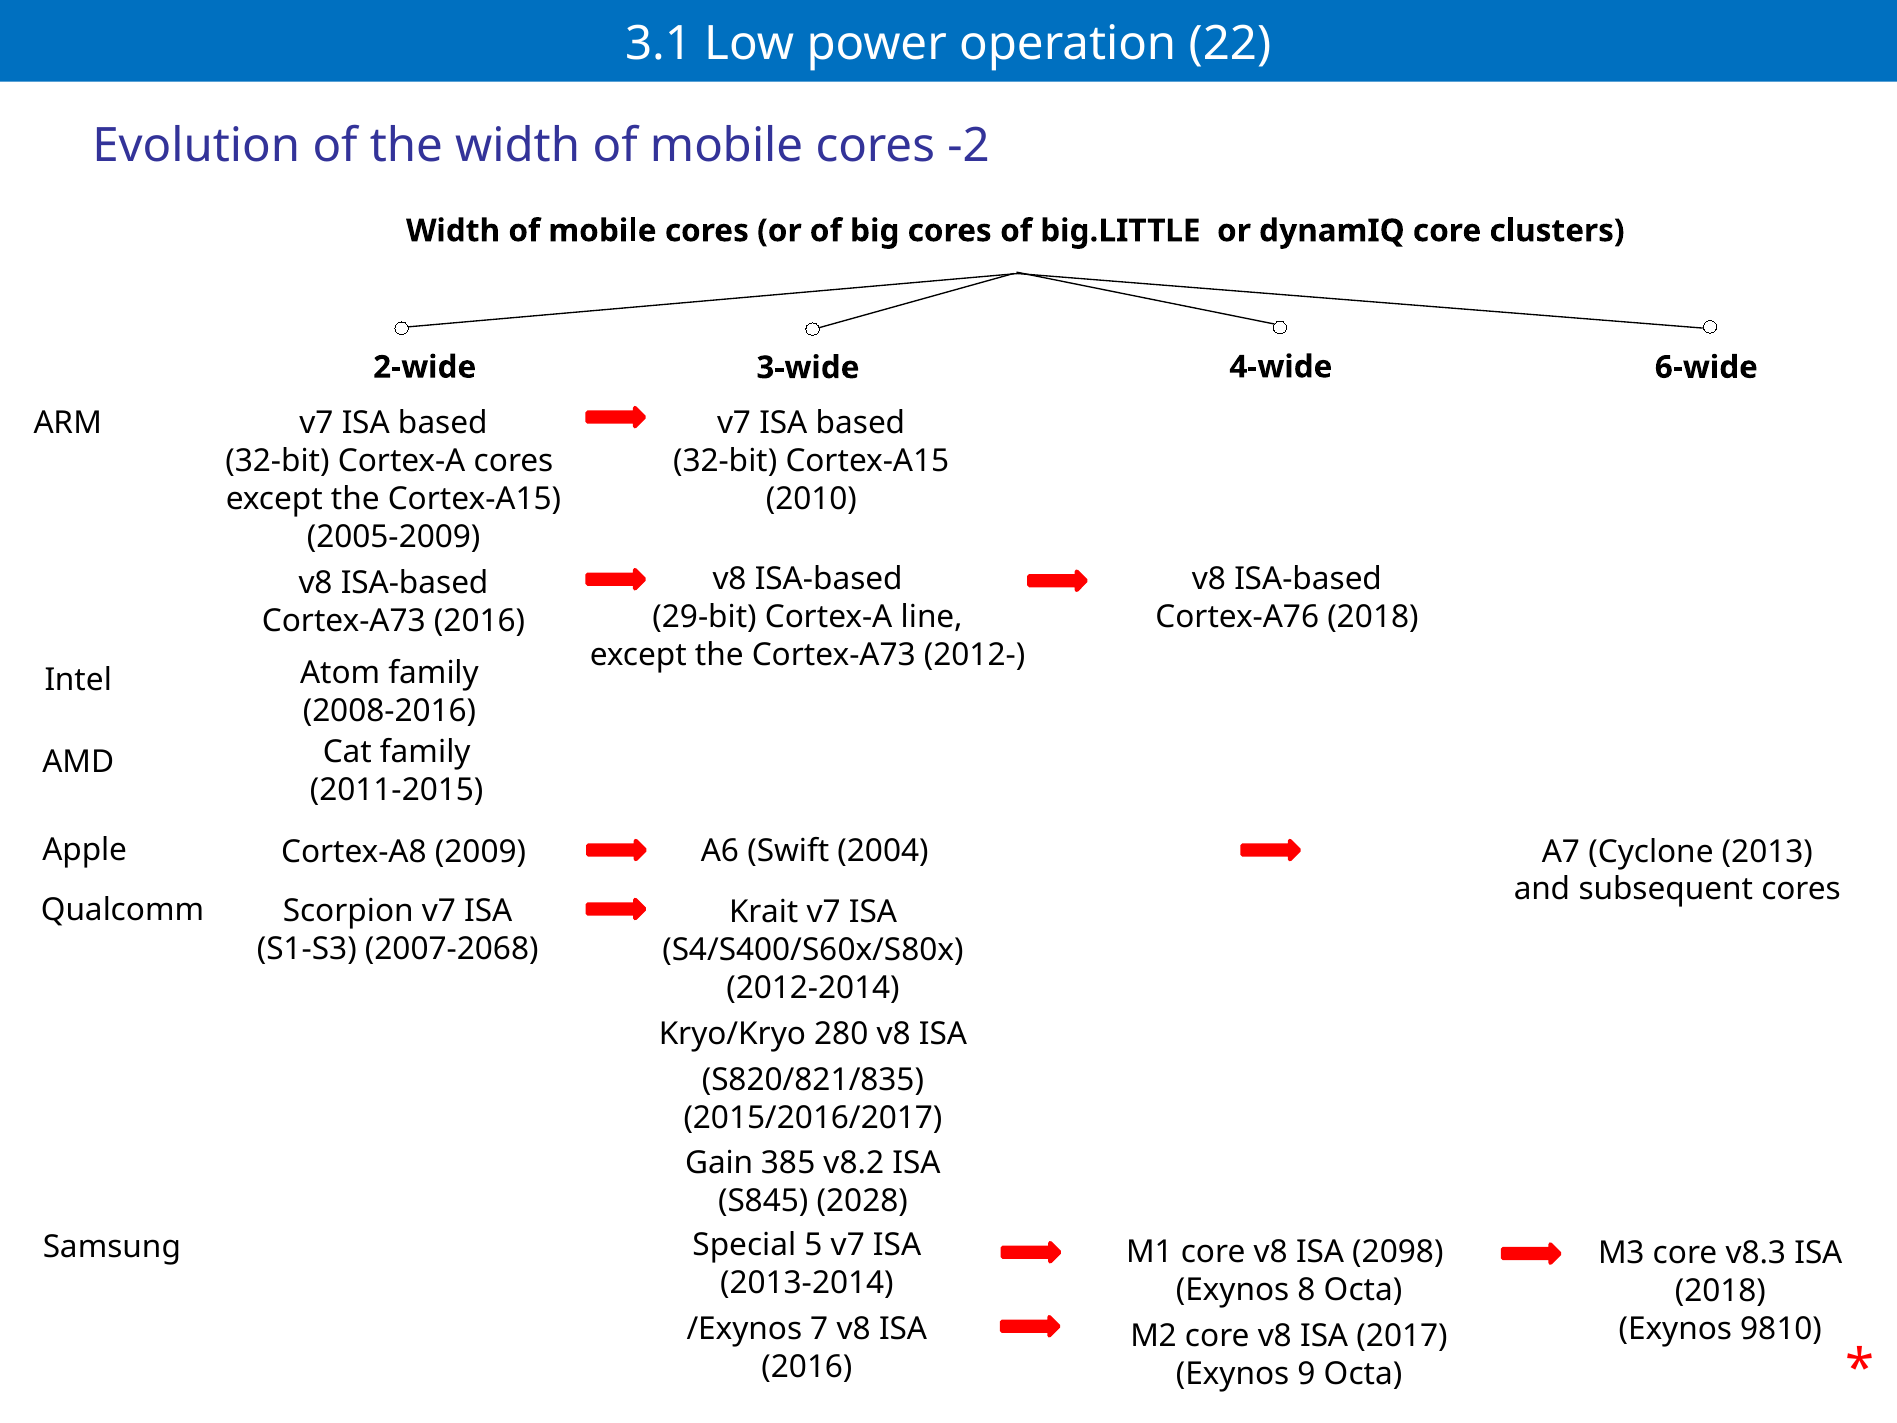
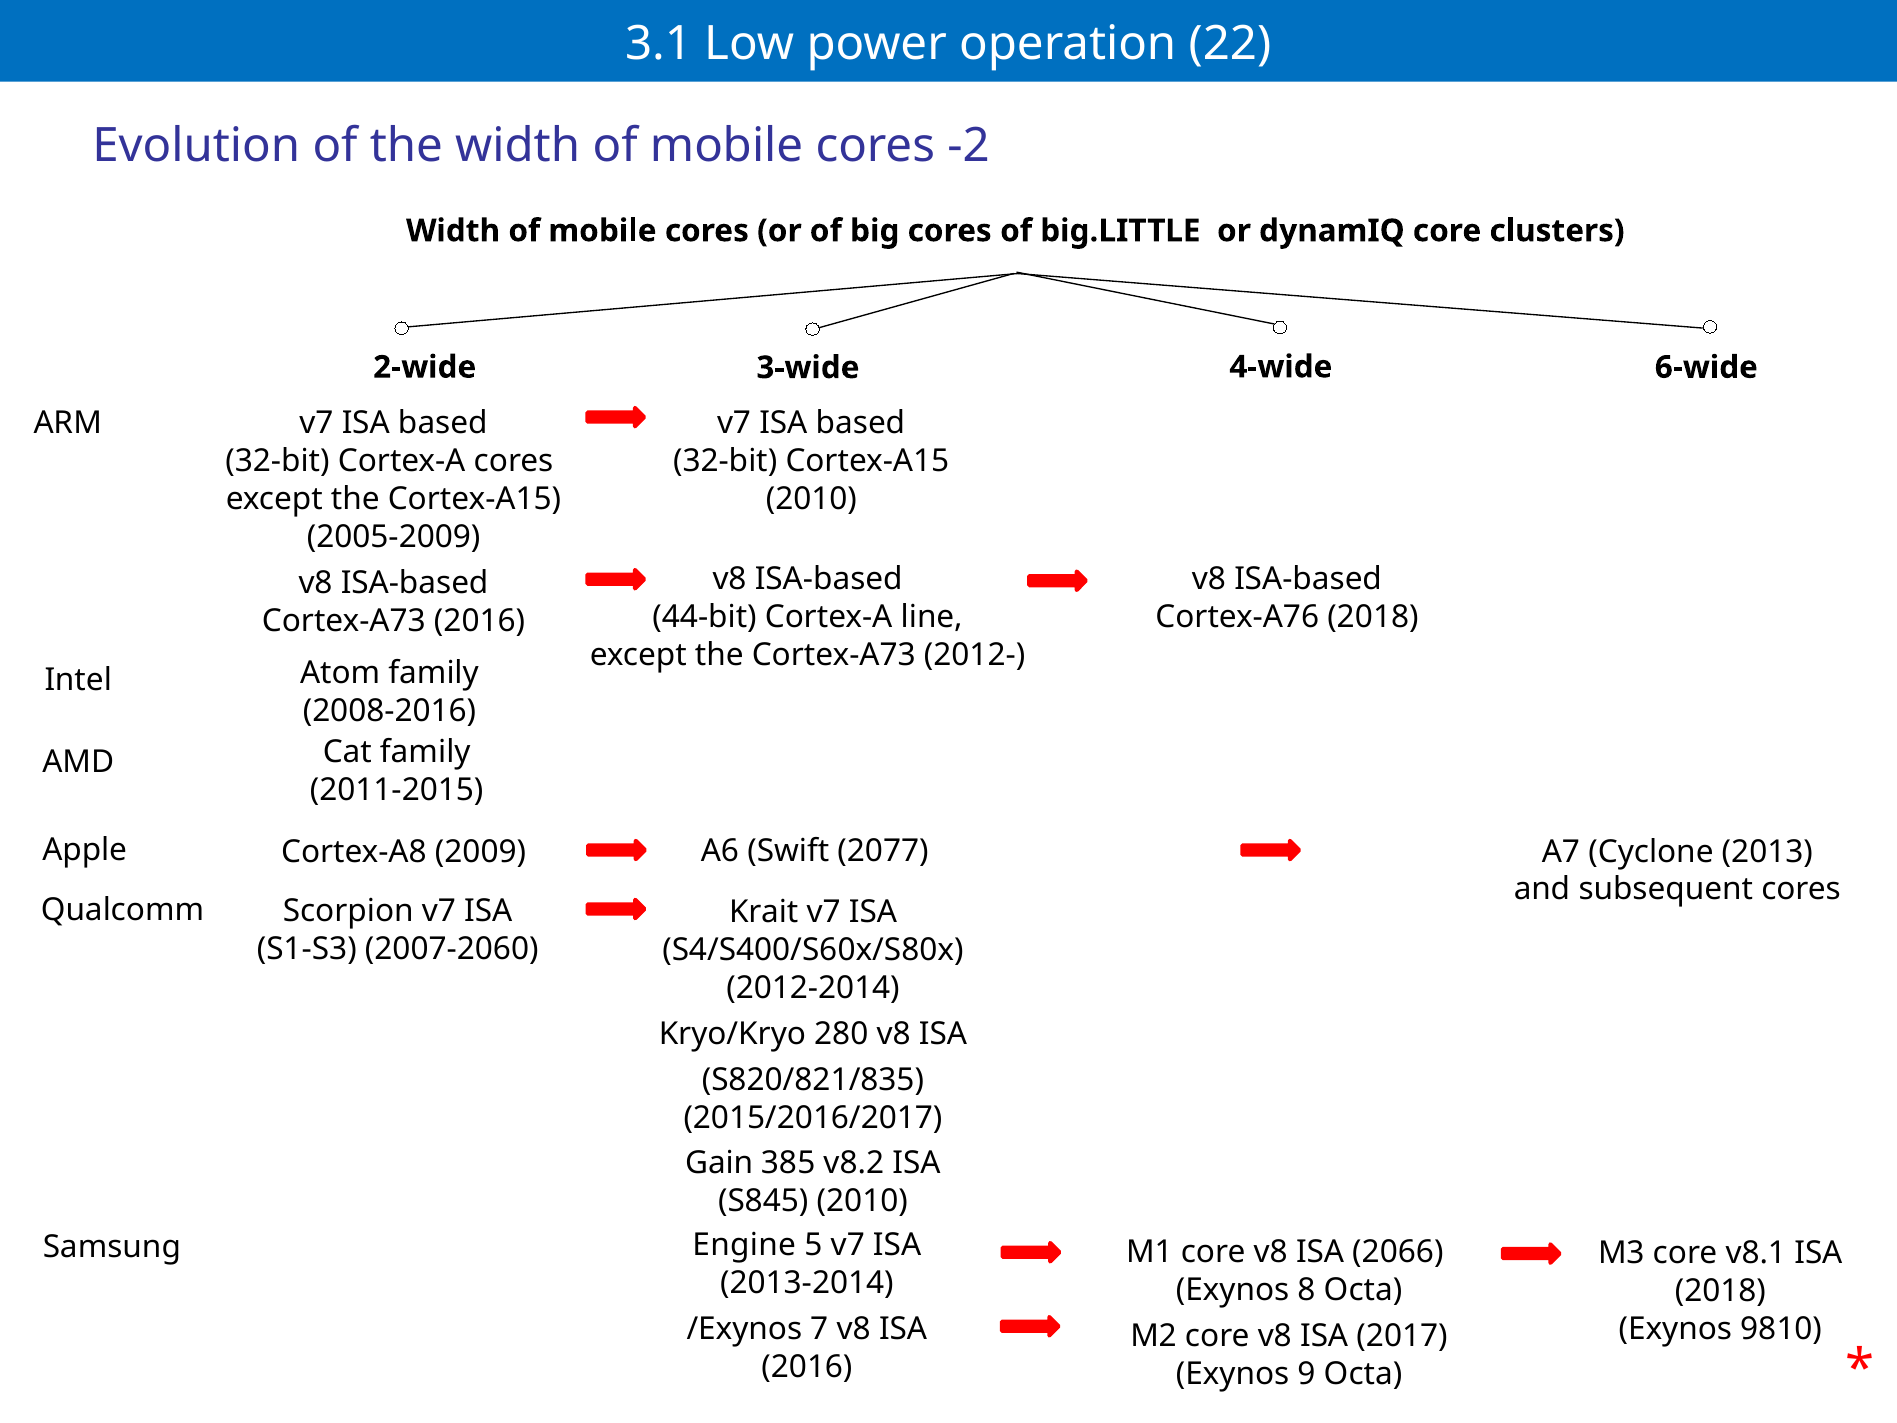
29-bit: 29-bit -> 44-bit (705, 617)
2004: 2004 -> 2077 (883, 851)
2007-2068: 2007-2068 -> 2007-2060 (452, 949)
S845 2028: 2028 -> 2010 (862, 1201)
Special: Special -> Engine (744, 1245)
2098: 2098 -> 2066 (1398, 1252)
v8.3: v8.3 -> v8.1 (1756, 1253)
